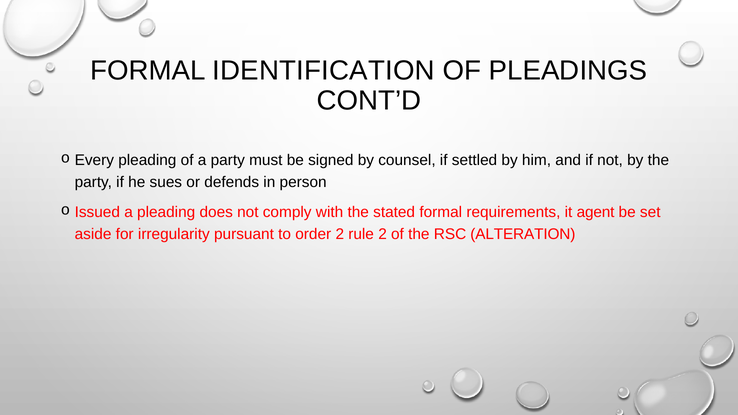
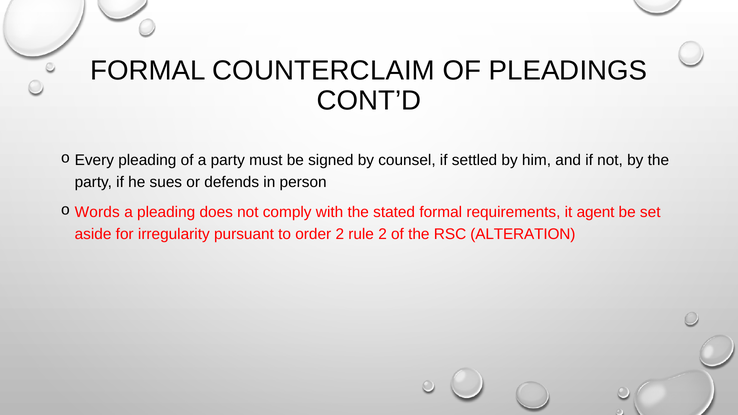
IDENTIFICATION: IDENTIFICATION -> COUNTERCLAIM (324, 71)
Issued: Issued -> Words (97, 212)
